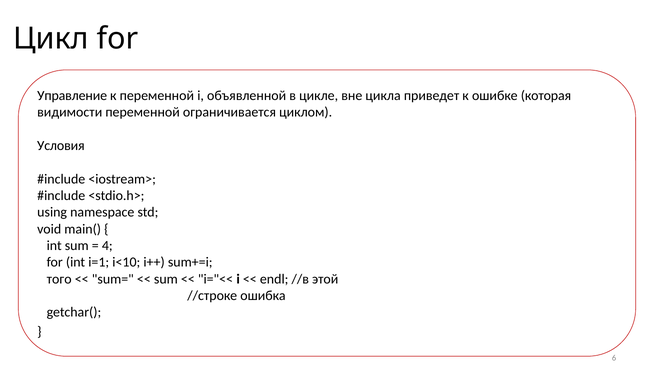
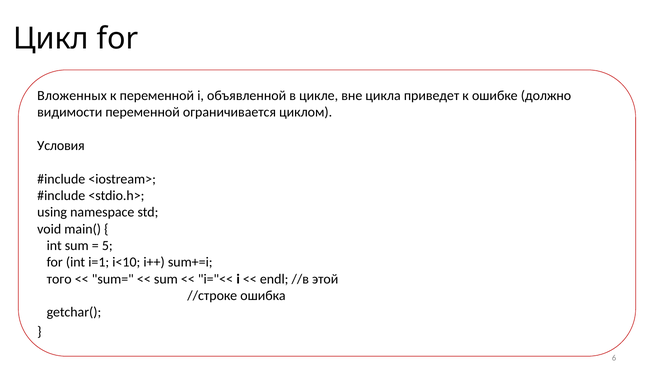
Управление: Управление -> Вложенных (72, 96)
которая: которая -> должно (546, 96)
4: 4 -> 5 (107, 246)
